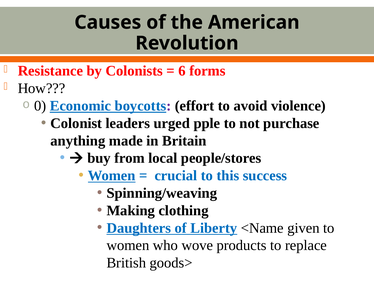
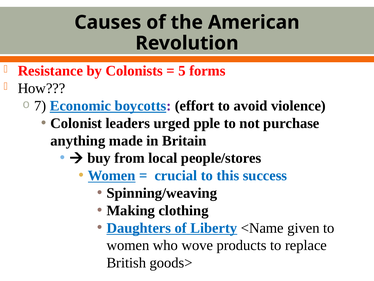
6: 6 -> 5 (182, 71)
0: 0 -> 7 (40, 106)
